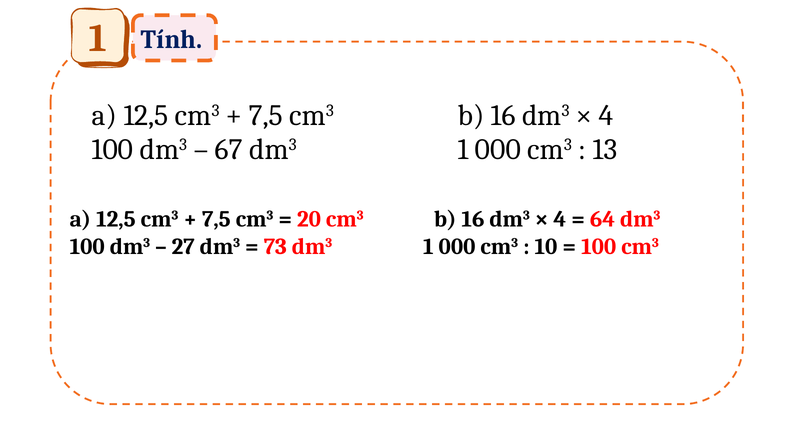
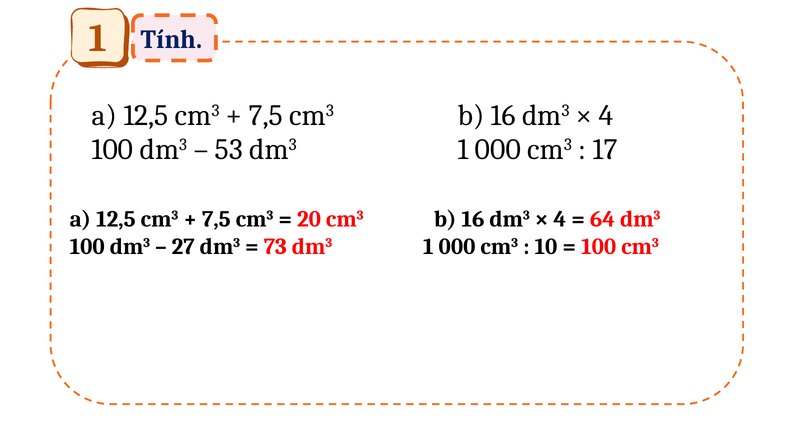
67: 67 -> 53 (229, 150)
13: 13 -> 17 (605, 150)
